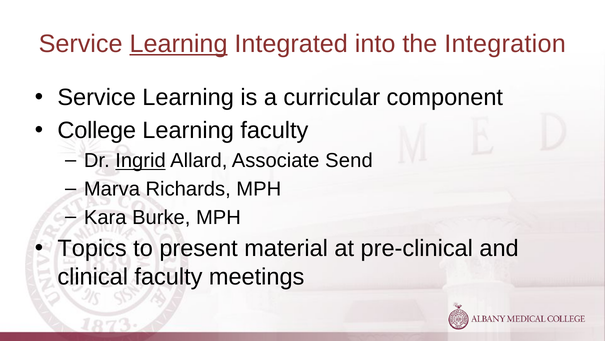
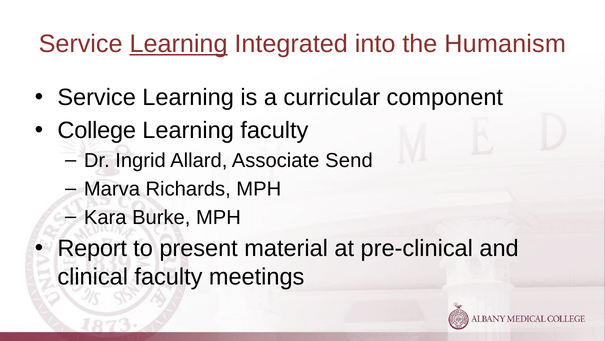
Integration: Integration -> Humanism (505, 44)
Ingrid underline: present -> none (141, 160)
Topics: Topics -> Report (92, 248)
